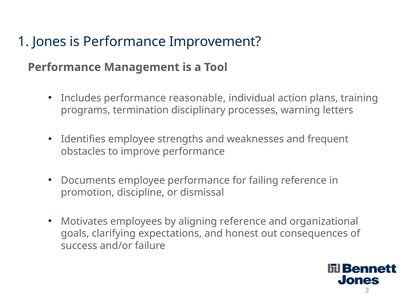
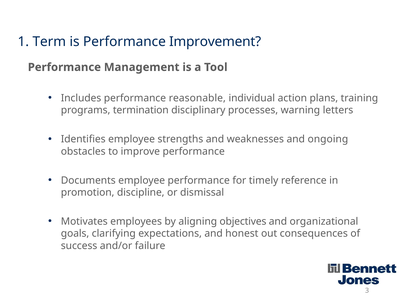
Jones: Jones -> Term (49, 42)
frequent: frequent -> ongoing (328, 139)
failing: failing -> timely (264, 180)
aligning reference: reference -> objectives (243, 222)
